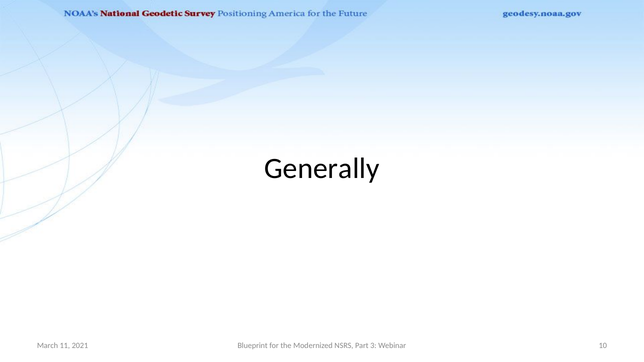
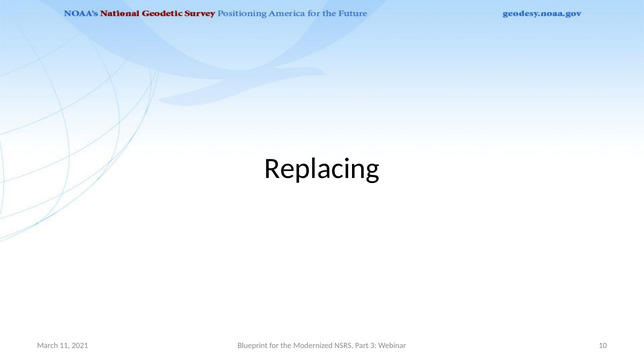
Generally: Generally -> Replacing (322, 169)
